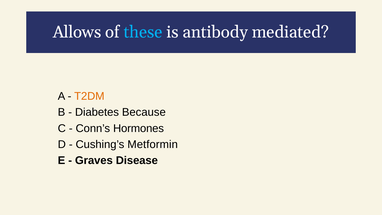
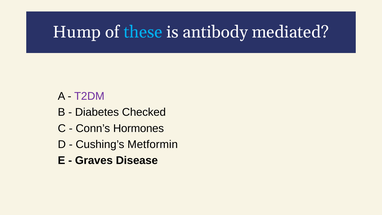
Allows: Allows -> Hump (77, 32)
T2DM colour: orange -> purple (89, 96)
Because: Because -> Checked (144, 112)
